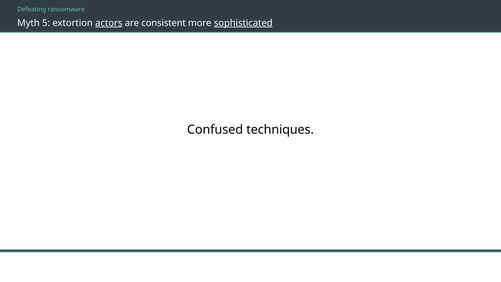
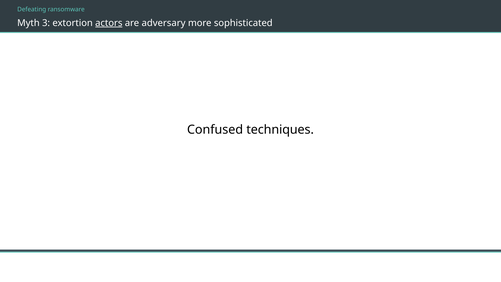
5: 5 -> 3 (46, 23)
consistent: consistent -> adversary (164, 23)
sophisticated underline: present -> none (243, 23)
